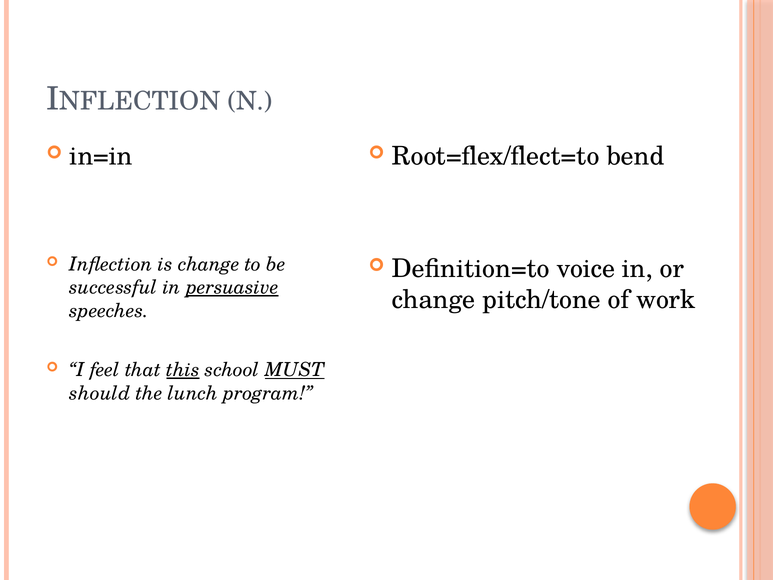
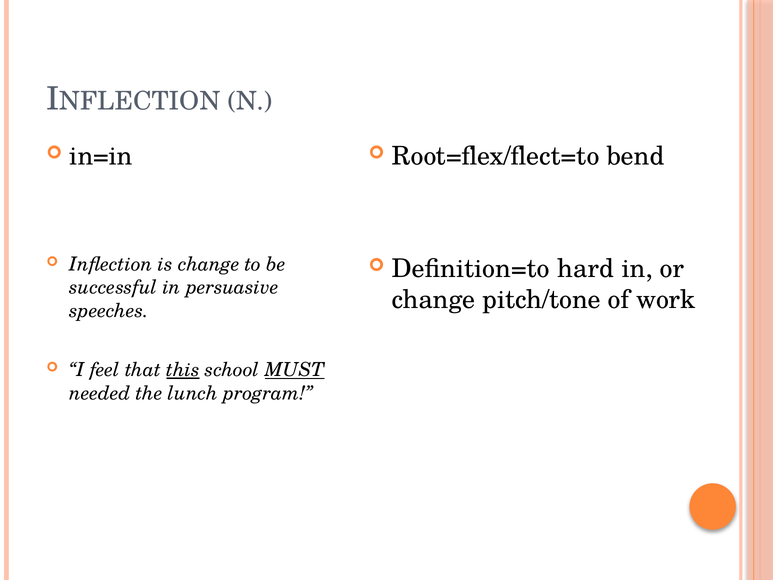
voice: voice -> hard (586, 268)
persuasive underline: present -> none (232, 287)
should: should -> needed (100, 393)
